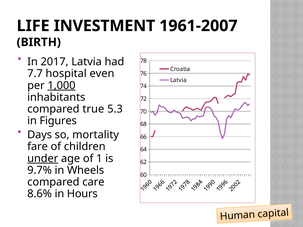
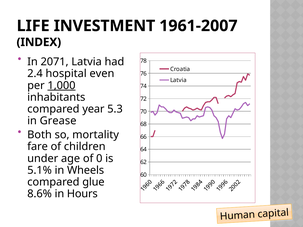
BIRTH: BIRTH -> INDEX (39, 42)
2017: 2017 -> 2071 (55, 62)
7.7: 7.7 -> 2.4 (35, 74)
true: true -> year (93, 109)
Figures: Figures -> Grease (58, 121)
Days: Days -> Both (40, 135)
under underline: present -> none (43, 159)
1: 1 -> 0 (99, 159)
9.7%: 9.7% -> 5.1% (40, 170)
care: care -> glue (93, 182)
